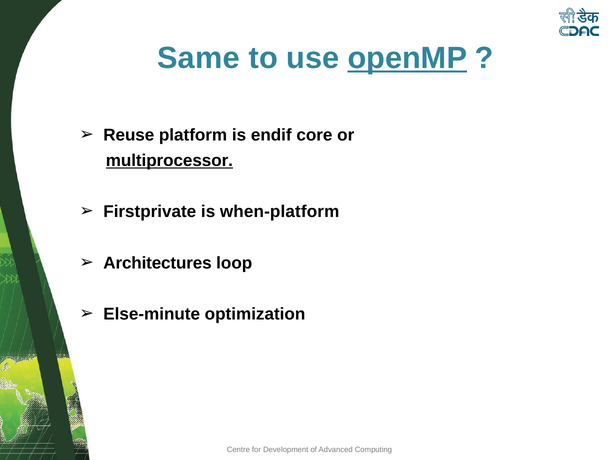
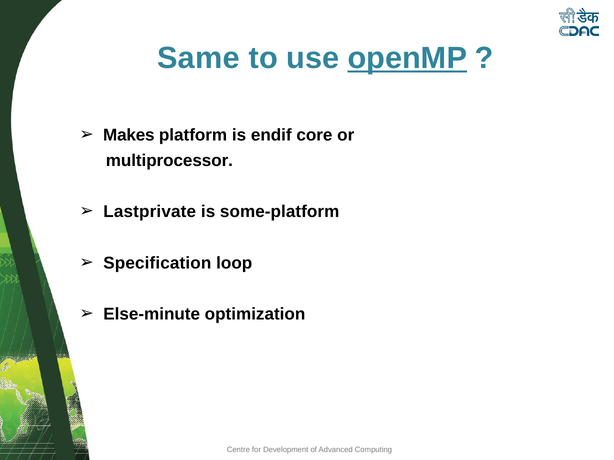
Reuse: Reuse -> Makes (129, 135)
multiprocessor underline: present -> none (169, 161)
Firstprivate: Firstprivate -> Lastprivate (150, 212)
when-platform: when-platform -> some-platform (280, 212)
Architectures: Architectures -> Specification (157, 263)
